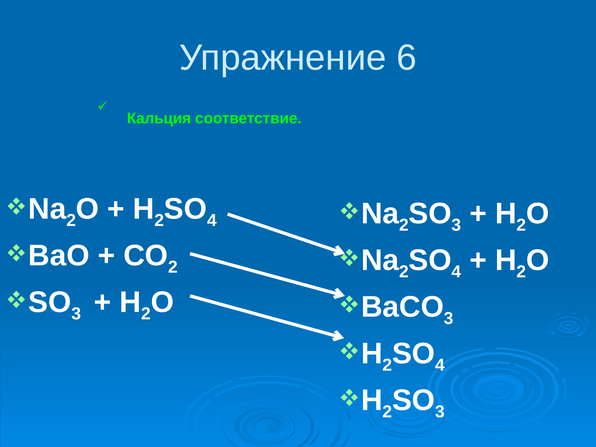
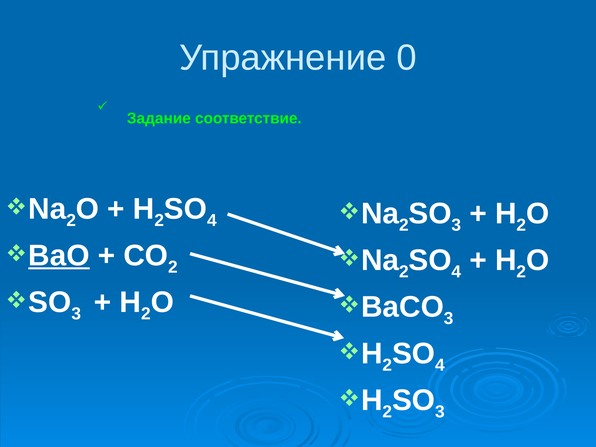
6: 6 -> 0 (407, 58)
Кальция: Кальция -> Задание (159, 118)
BaO underline: none -> present (59, 256)
